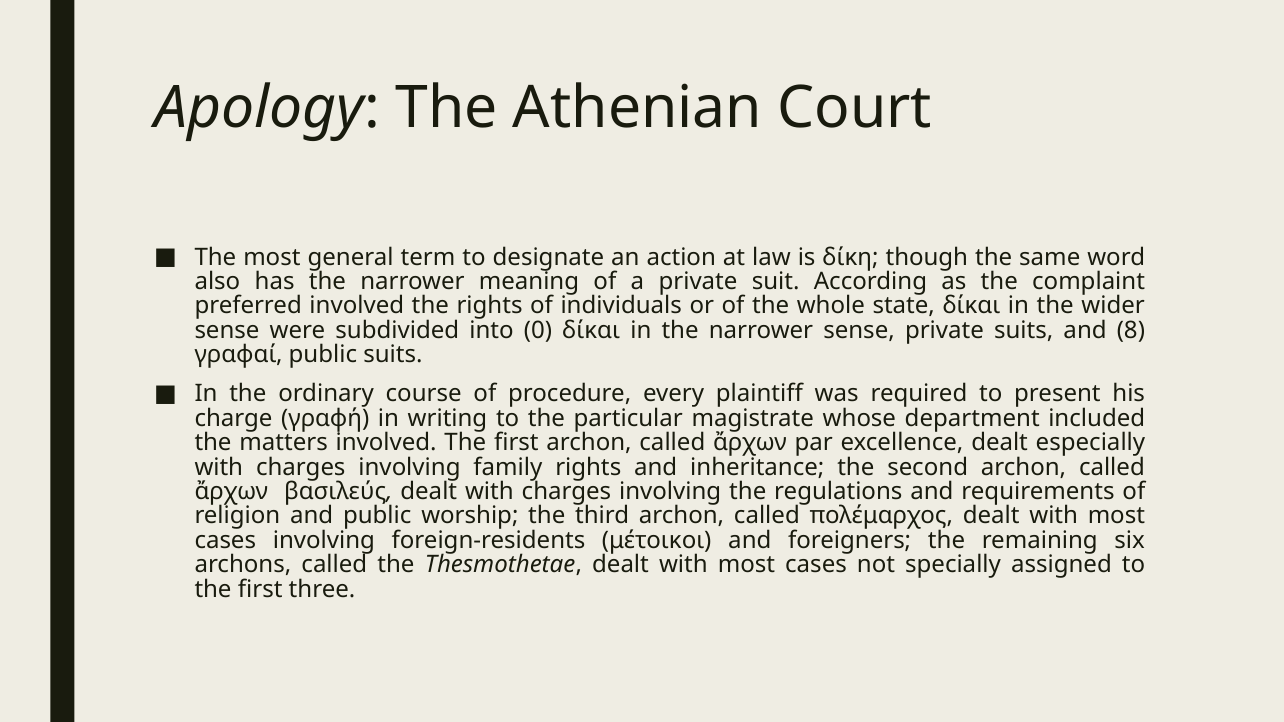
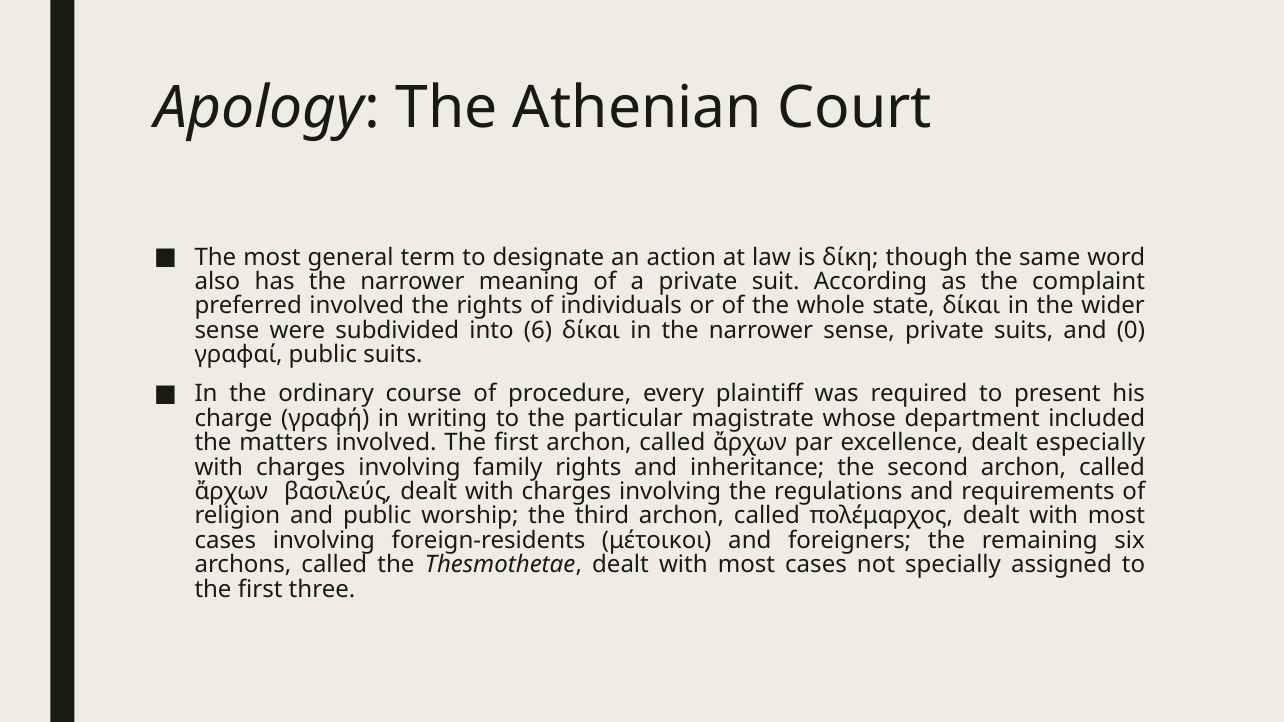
0: 0 -> 6 (538, 331)
8: 8 -> 0 (1131, 331)
